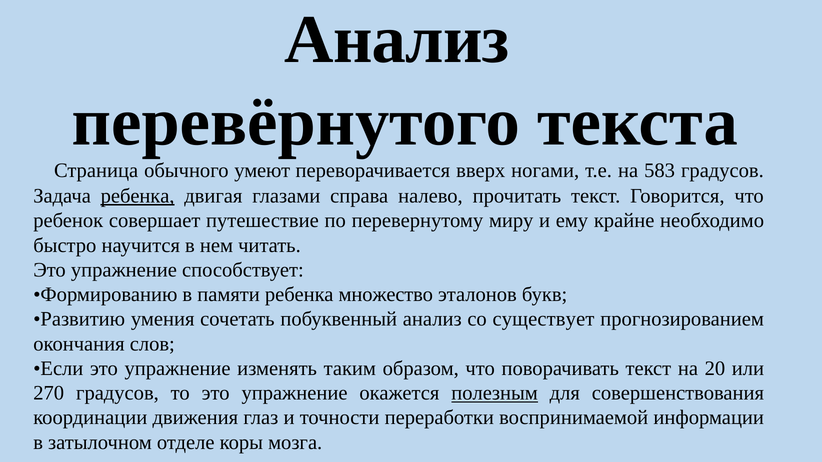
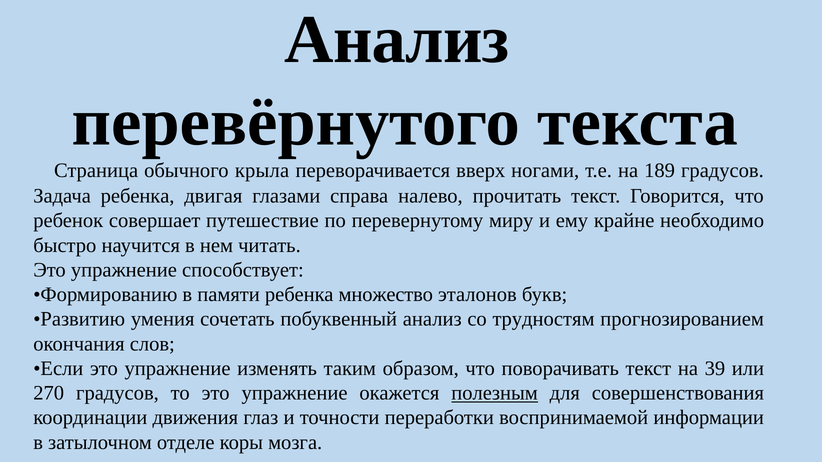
умеют: умеют -> крыла (262, 171)
583: 583 -> 189 (660, 171)
ребенка underline: present -> none (138, 196)
существует: существует -> трудностям (544, 319)
20: 20 -> 39 (715, 369)
